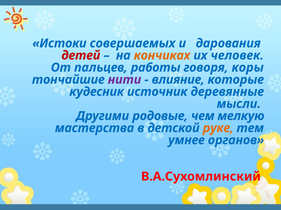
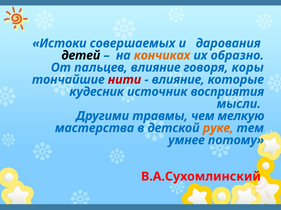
детей colour: red -> black (81, 56)
человек: человек -> образно (237, 56)
пальцев работы: работы -> влияние (156, 68)
нити colour: purple -> red (125, 80)
деревянные: деревянные -> восприятия (227, 92)
родовые: родовые -> травмы (160, 116)
органов: органов -> потому (236, 141)
